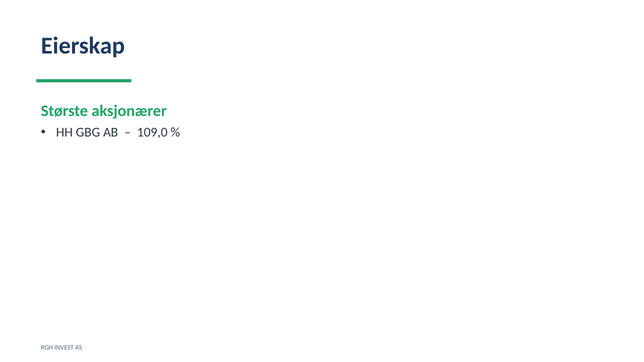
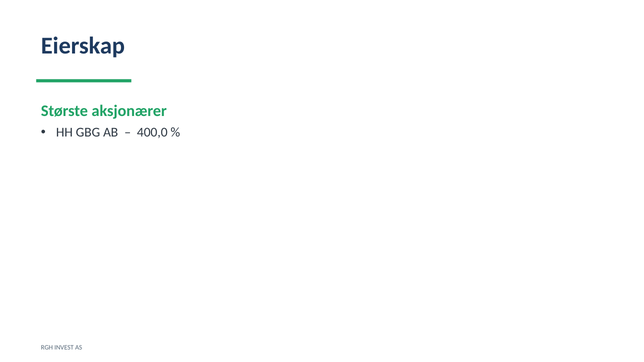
109,0: 109,0 -> 400,0 (152, 132)
